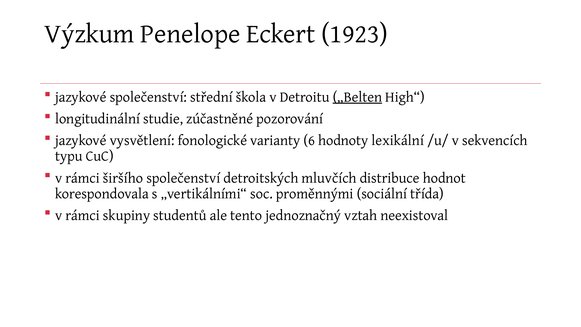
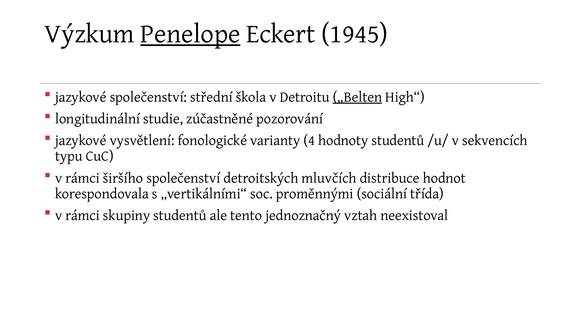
Penelope underline: none -> present (190, 34)
1923: 1923 -> 1945 (355, 34)
6: 6 -> 4 (309, 140)
hodnoty lexikální: lexikální -> studentů (398, 140)
